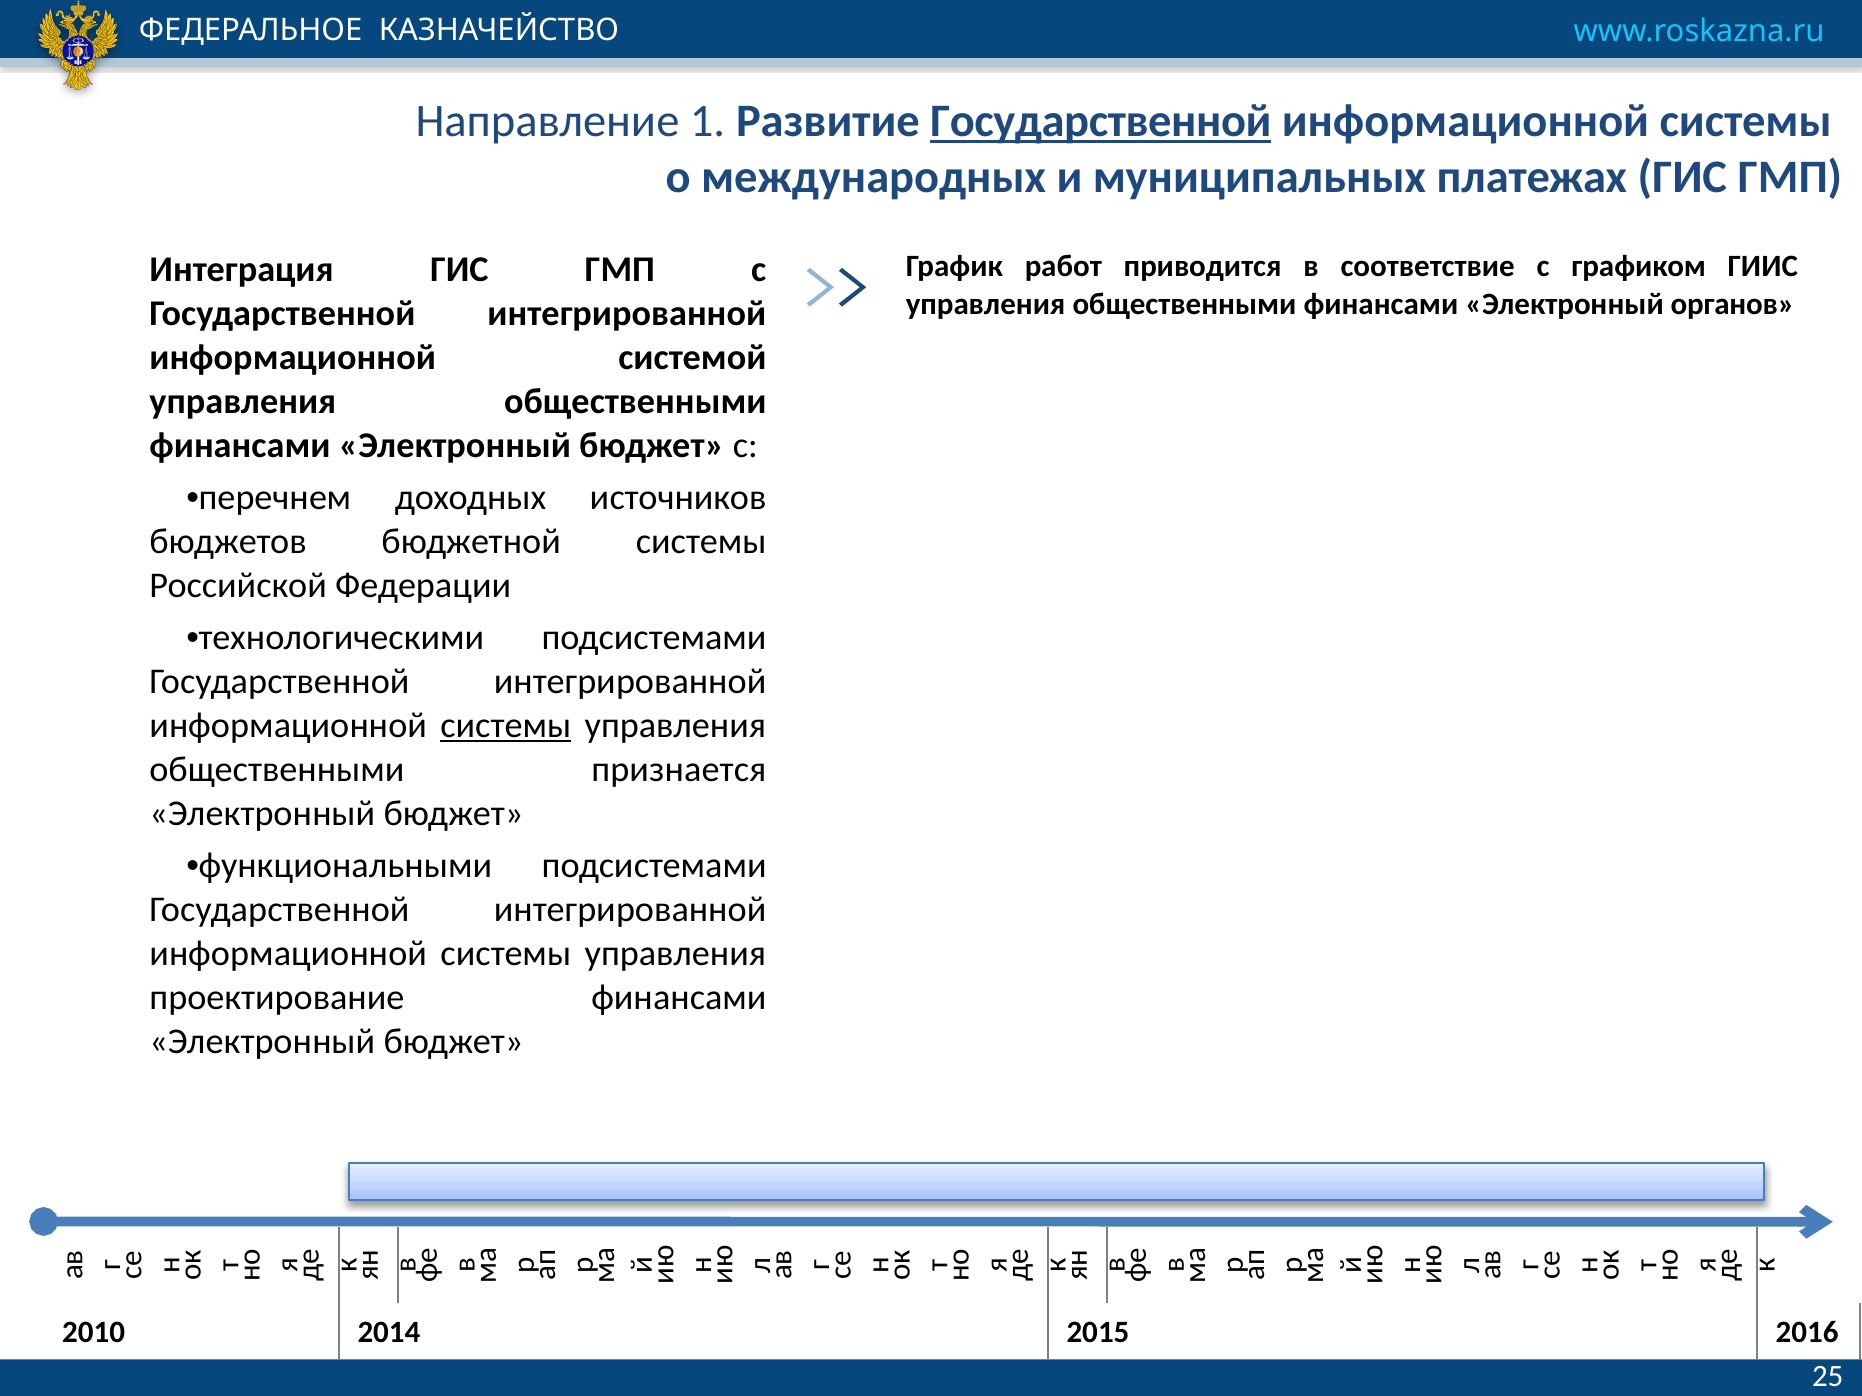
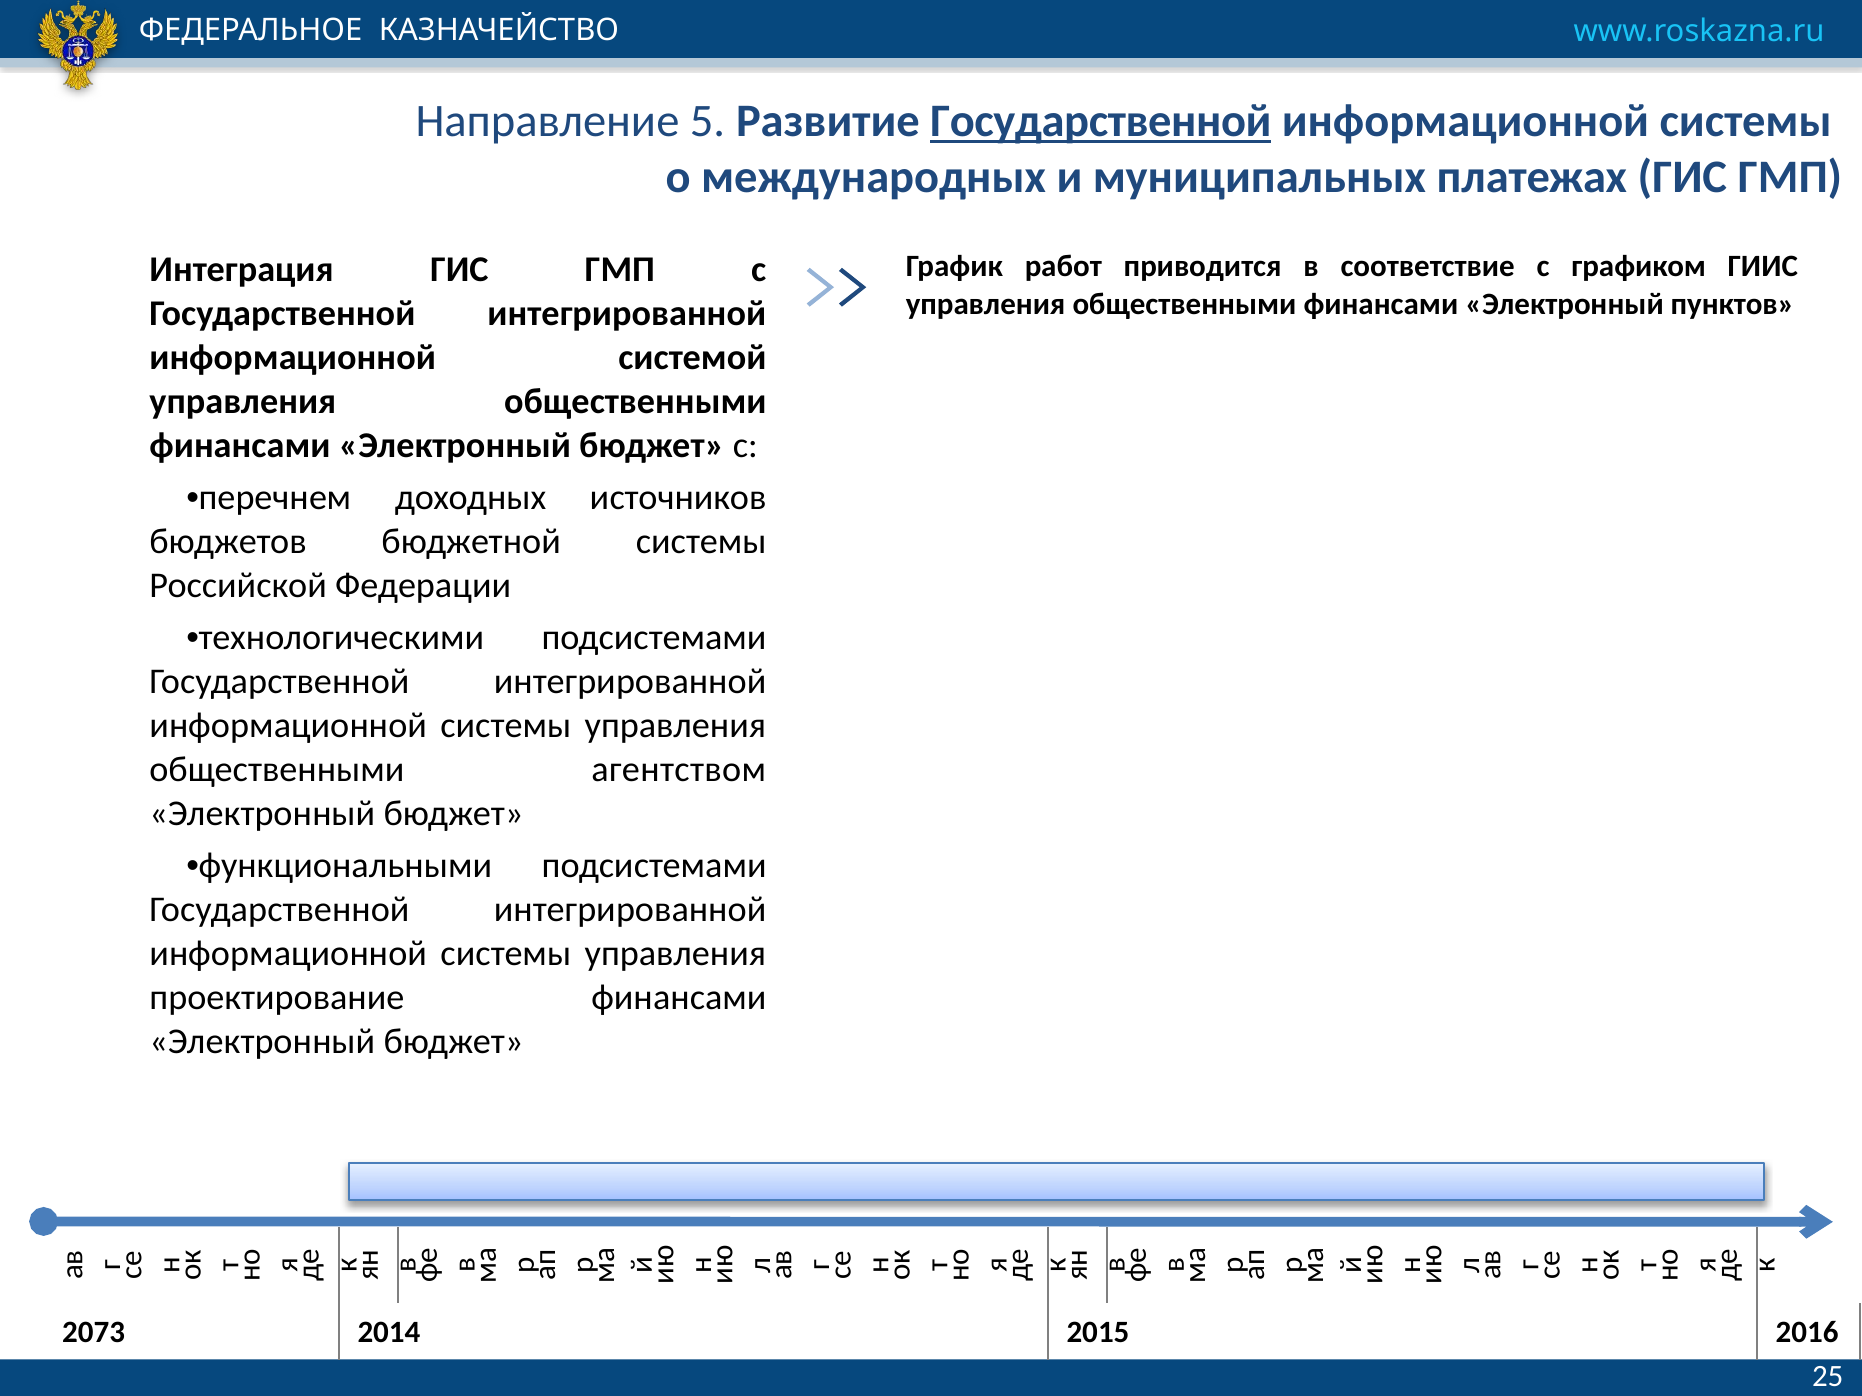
1: 1 -> 5 (707, 121)
органов: органов -> пунктов (1733, 304)
системы underline: present -> none (506, 726)
признается: признается -> агентством (679, 770)
2010: 2010 -> 2073 (94, 1332)
